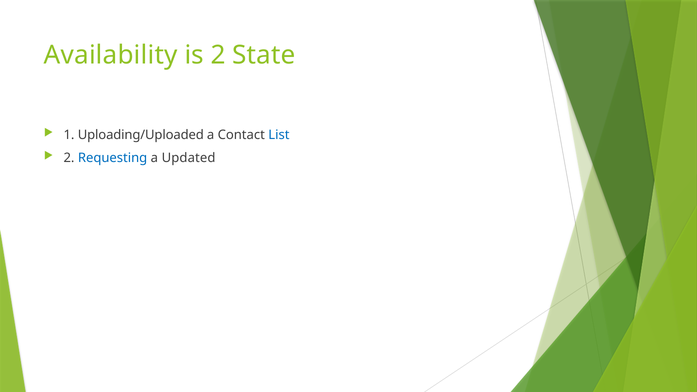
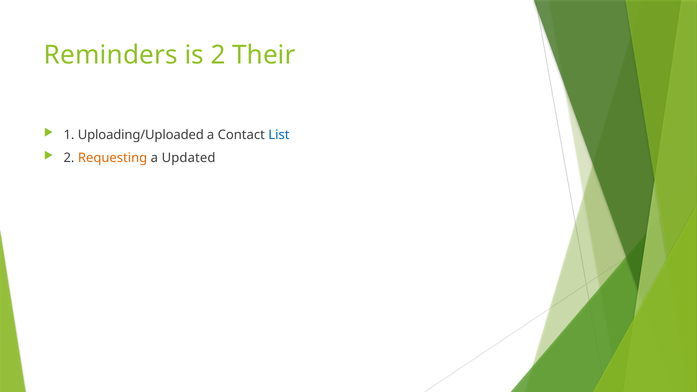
Availability: Availability -> Reminders (111, 55)
State: State -> Their (264, 55)
Requesting colour: blue -> orange (113, 158)
